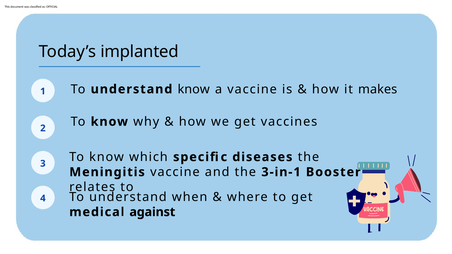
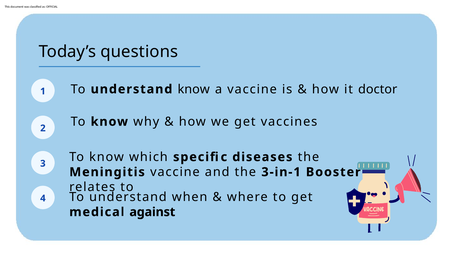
implanted: implanted -> questions (139, 52)
makes: makes -> doctor (378, 89)
